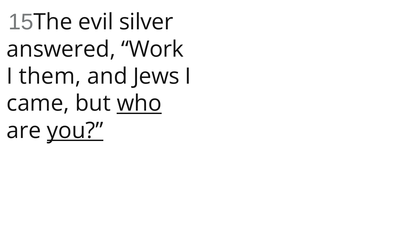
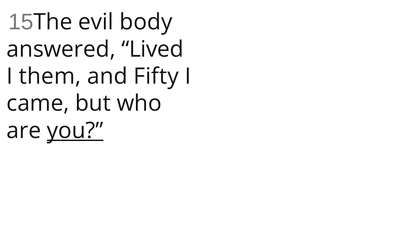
silver: silver -> body (146, 22)
Work: Work -> Lived (152, 49)
Jews: Jews -> Fifty (156, 76)
who underline: present -> none (139, 104)
